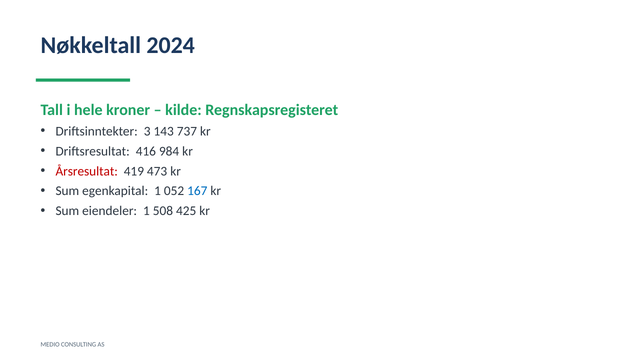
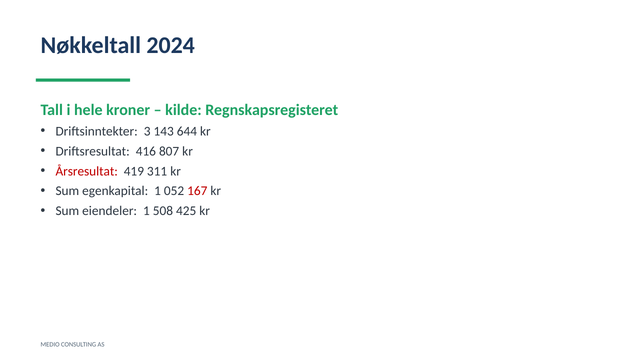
737: 737 -> 644 (187, 131)
984: 984 -> 807 (169, 151)
473: 473 -> 311 (157, 171)
167 colour: blue -> red (197, 191)
